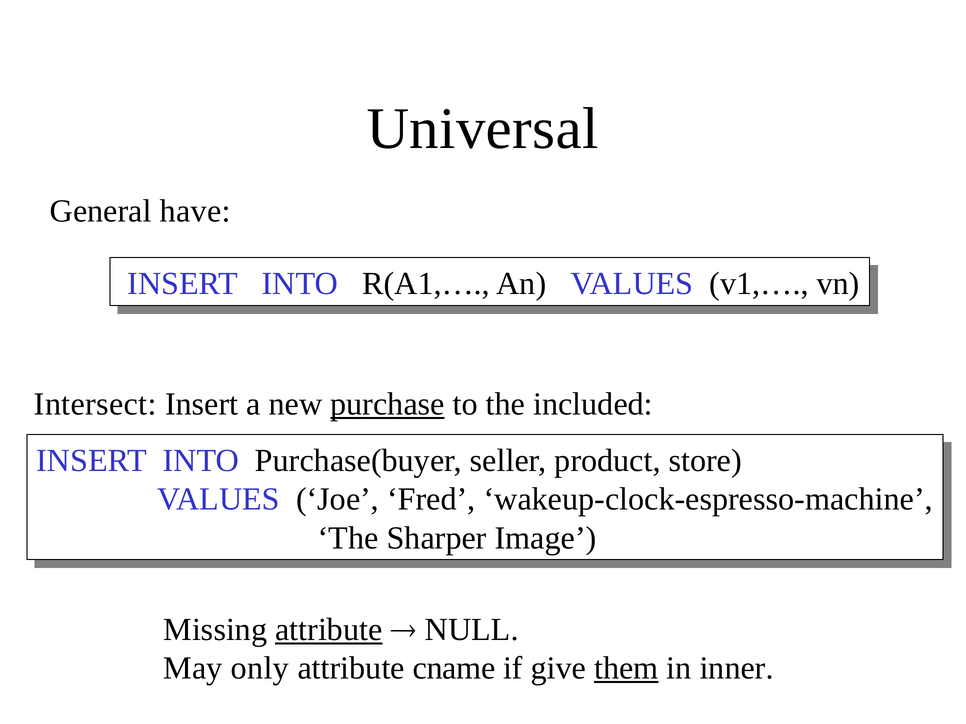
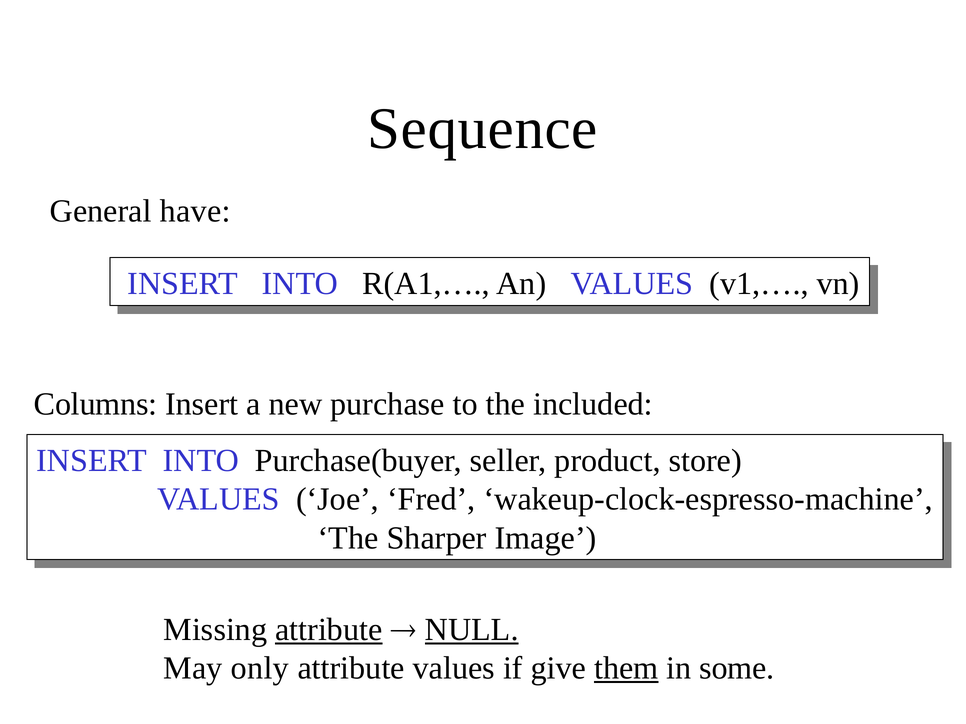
Universal: Universal -> Sequence (482, 129)
Intersect: Intersect -> Columns (96, 405)
purchase underline: present -> none (387, 405)
NULL underline: none -> present (472, 630)
attribute cname: cname -> values (454, 669)
inner: inner -> some (737, 669)
